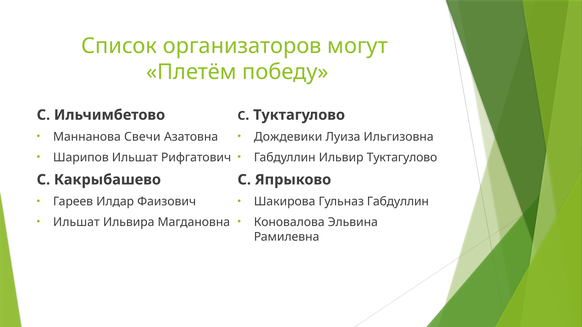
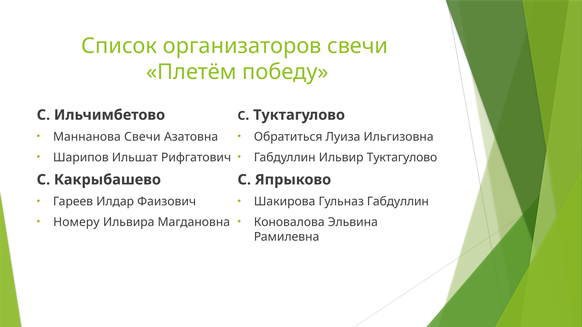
организаторов могут: могут -> свечи (358, 46)
Дождевики: Дождевики -> Обратиться (288, 137)
Ильшат: Ильшат -> Номеру (76, 222)
